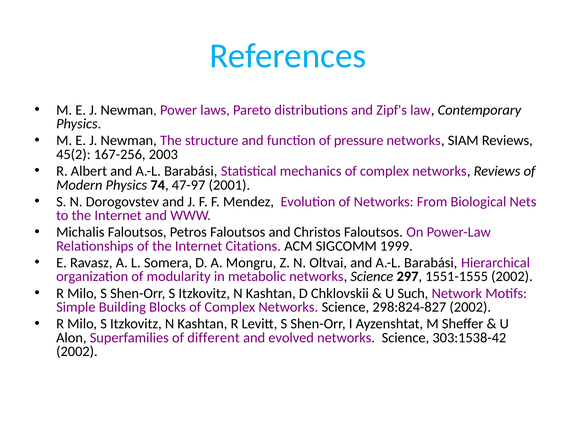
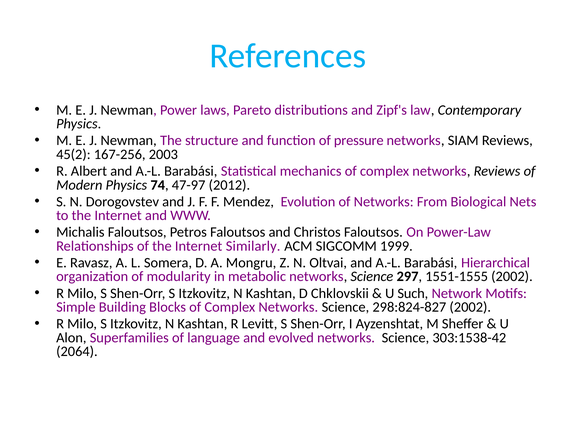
2001: 2001 -> 2012 (229, 185)
Citations: Citations -> Similarly (253, 246)
different: different -> language (214, 338)
2002: 2002 -> 2064 (77, 351)
